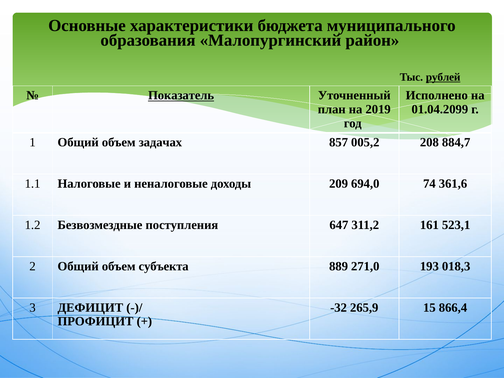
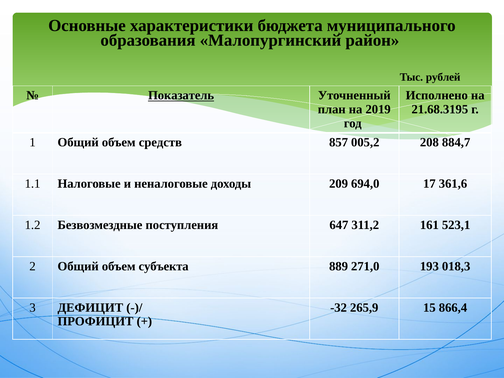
рублей underline: present -> none (443, 77)
01.04.2099: 01.04.2099 -> 21.68.3195 (440, 109)
задачах: задачах -> средств (160, 142)
74: 74 -> 17 (429, 184)
